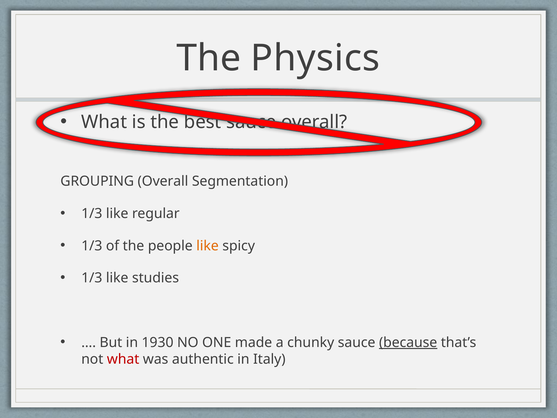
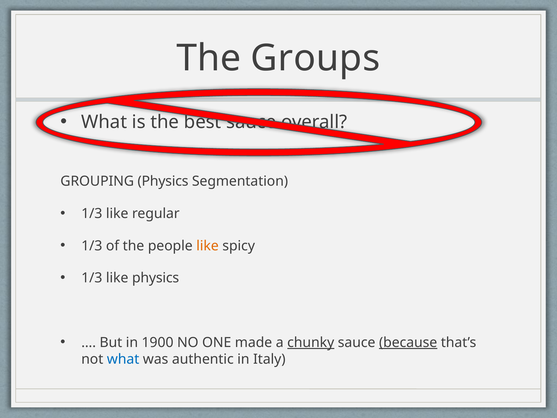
Physics: Physics -> Groups (315, 58)
GROUPING Overall: Overall -> Physics (163, 181)
like studies: studies -> physics (156, 278)
1930: 1930 -> 1900 (158, 342)
chunky underline: none -> present (311, 342)
what colour: red -> blue (123, 359)
